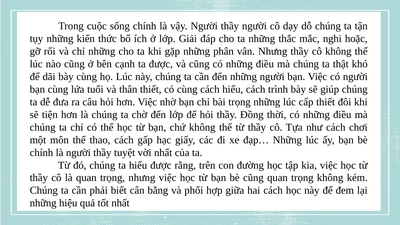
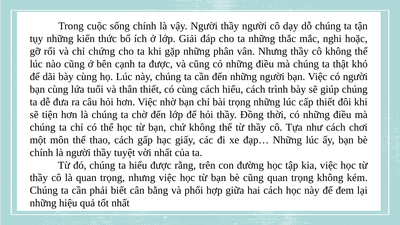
chỉ những: những -> chứng (102, 51)
